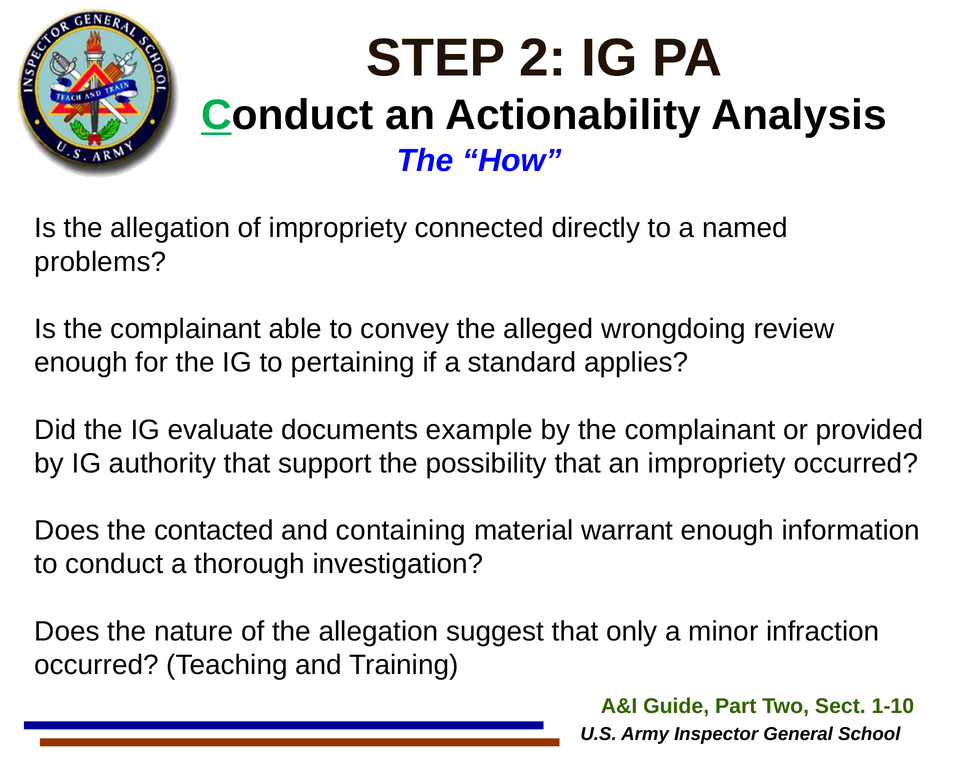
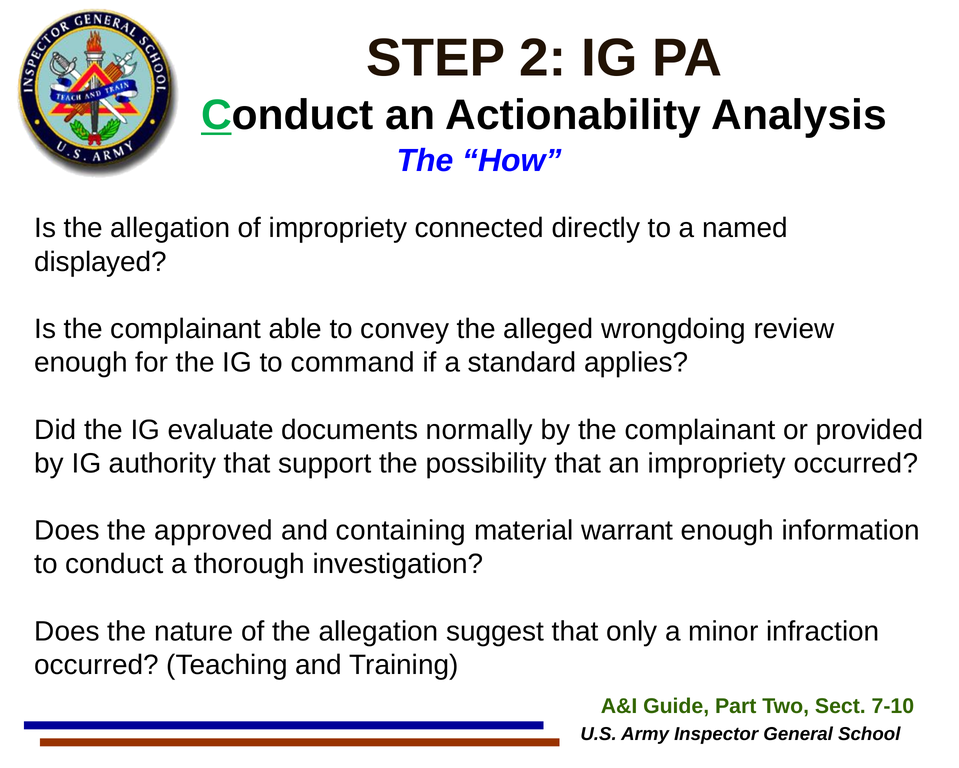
problems: problems -> displayed (101, 262)
pertaining: pertaining -> command (353, 362)
example: example -> normally (479, 429)
contacted: contacted -> approved (214, 530)
1-10: 1-10 -> 7-10 (893, 706)
